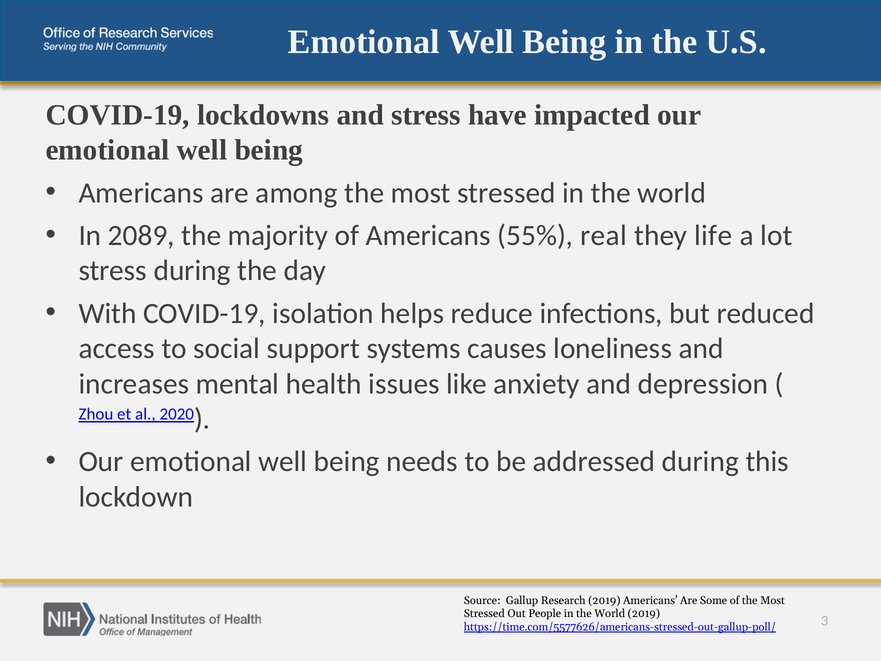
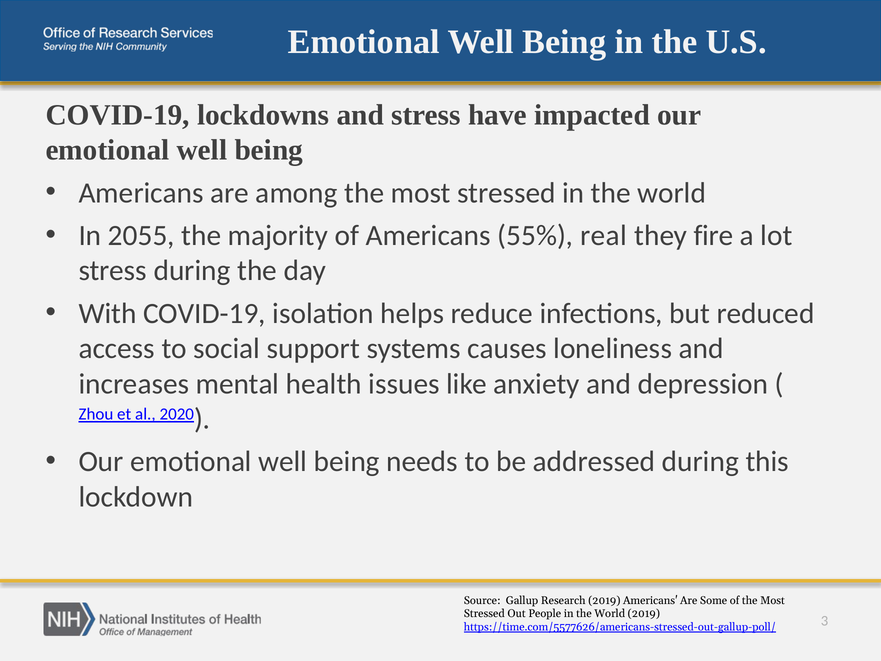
2089: 2089 -> 2055 (141, 235)
life: life -> fire (714, 235)
